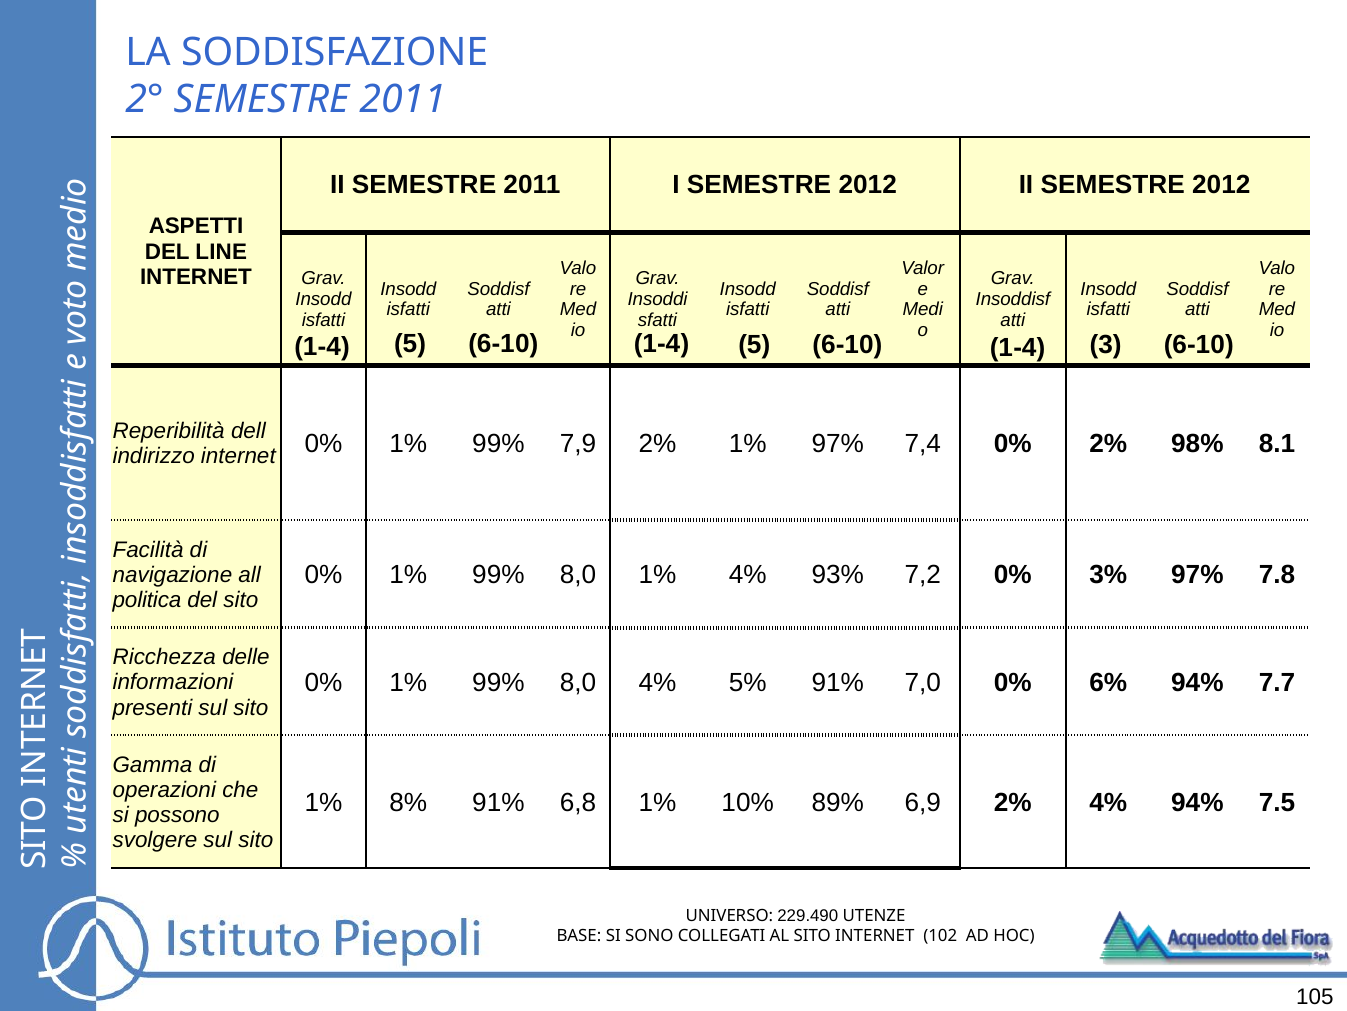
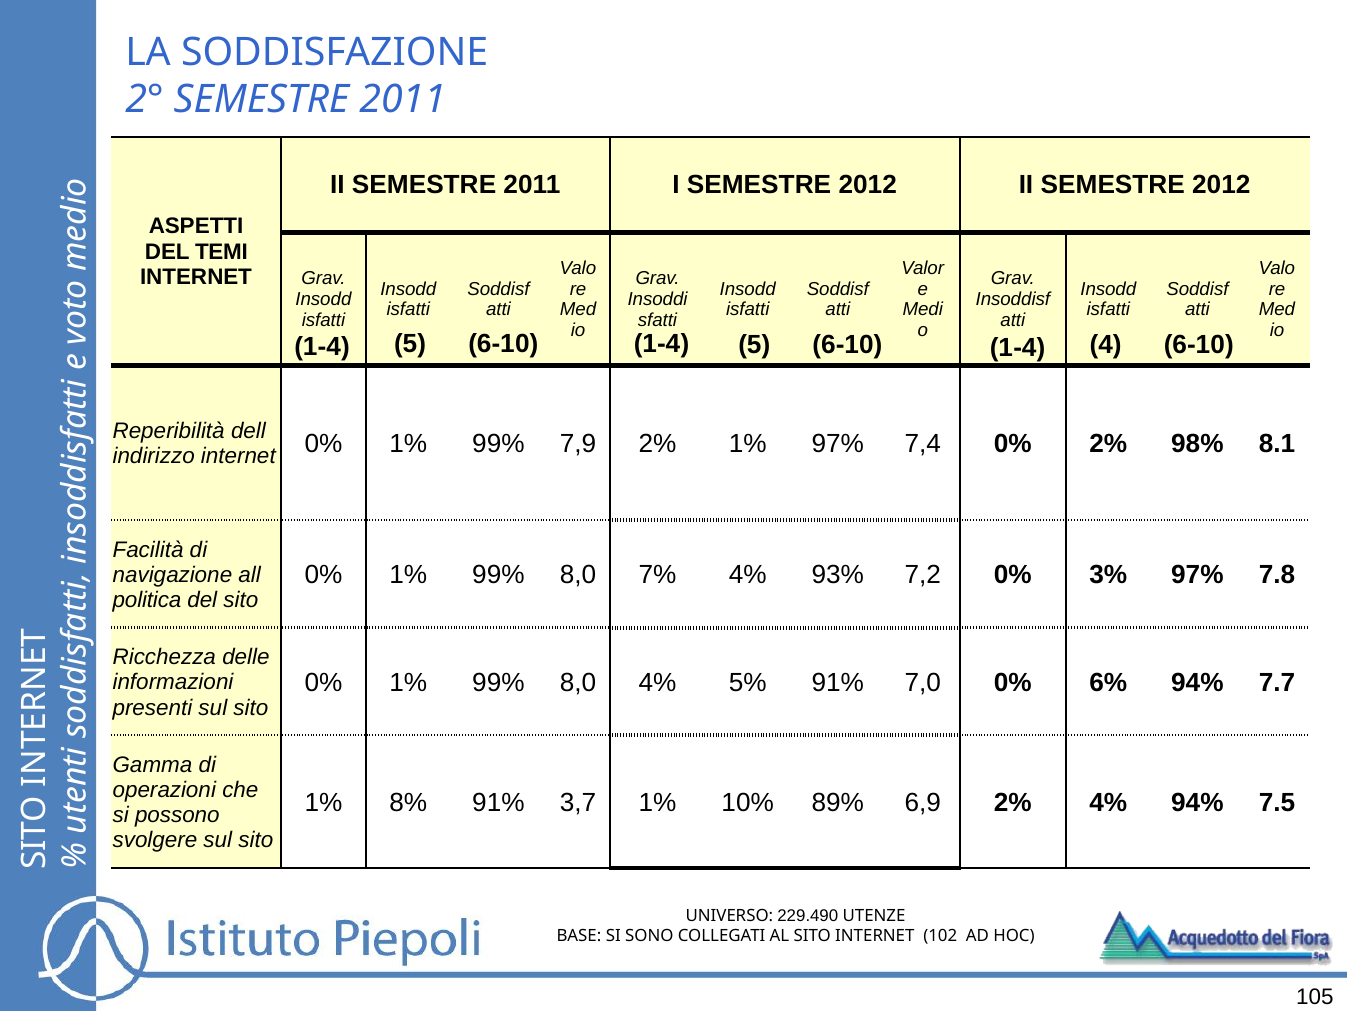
LINE: LINE -> TEMI (221, 252)
3: 3 -> 4 (1106, 345)
8,0 1%: 1% -> 7% (658, 575)
6,8: 6,8 -> 3,7 (578, 802)
